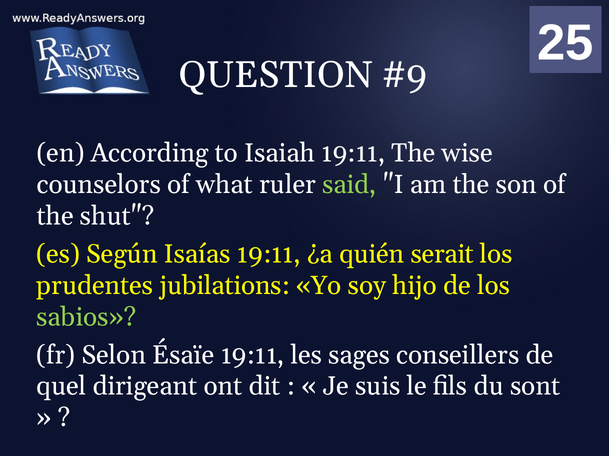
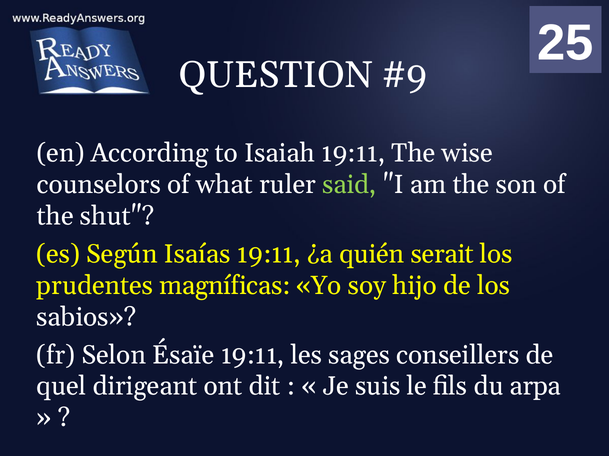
jubilations: jubilations -> magníficas (225, 286)
sabios colour: light green -> white (86, 317)
sont: sont -> arpa (535, 387)
